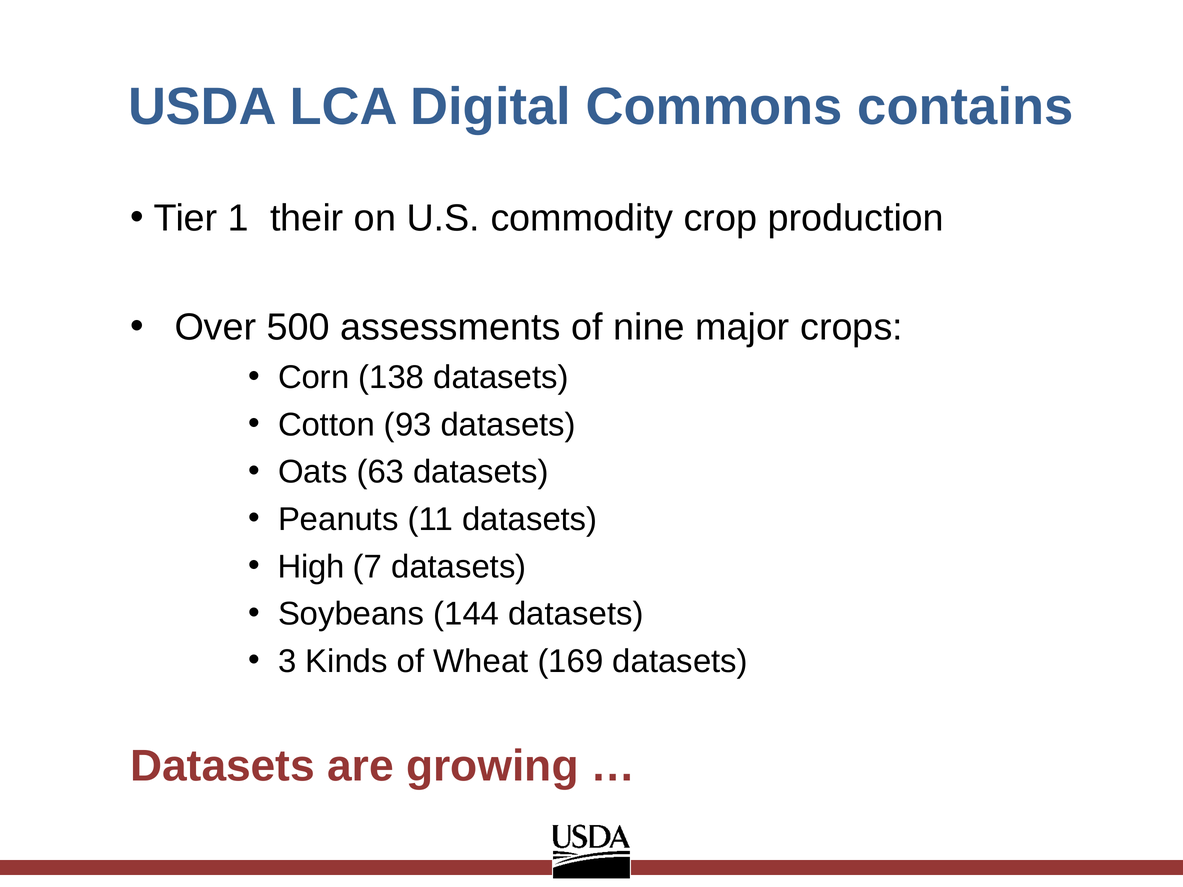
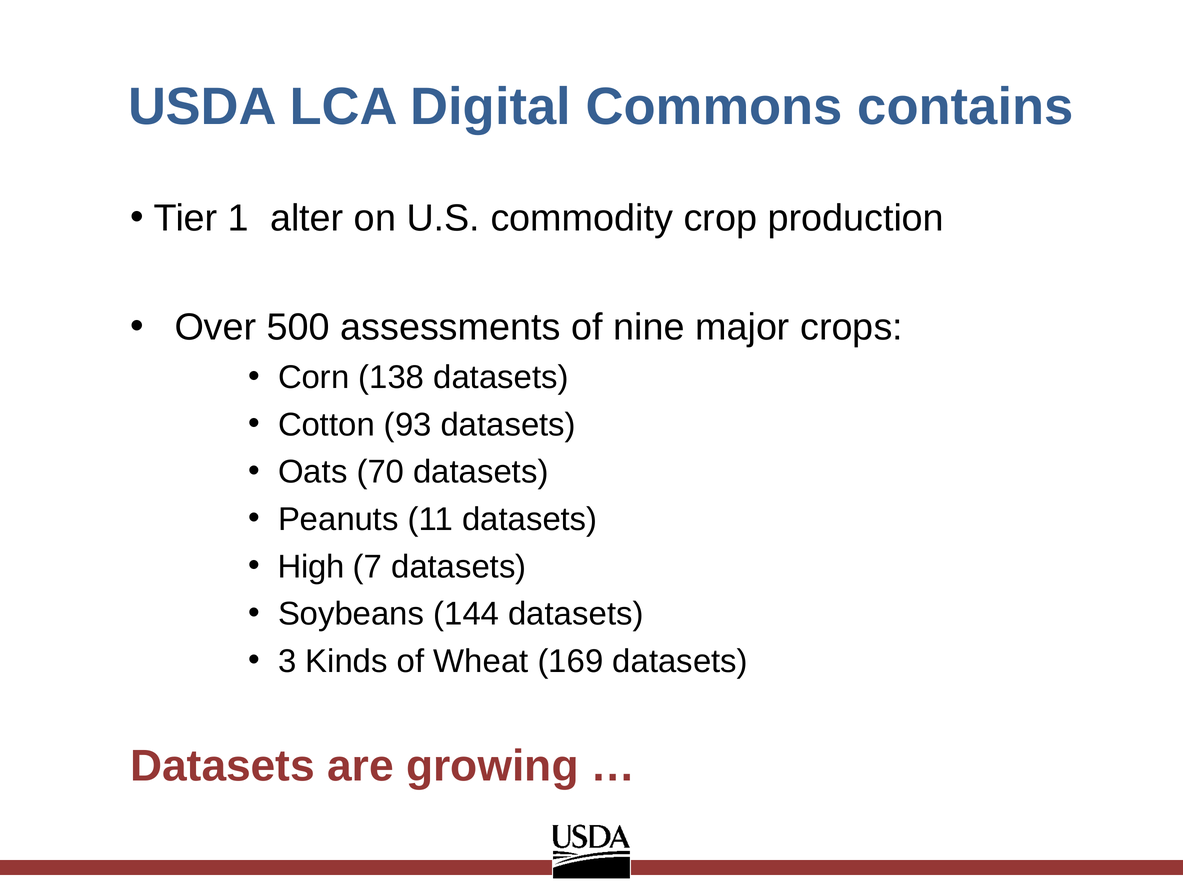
their: their -> alter (307, 219)
63: 63 -> 70 (380, 472)
